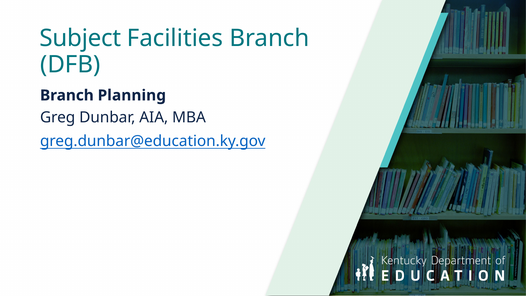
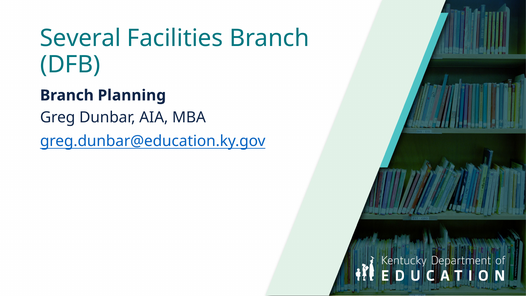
Subject: Subject -> Several (80, 38)
